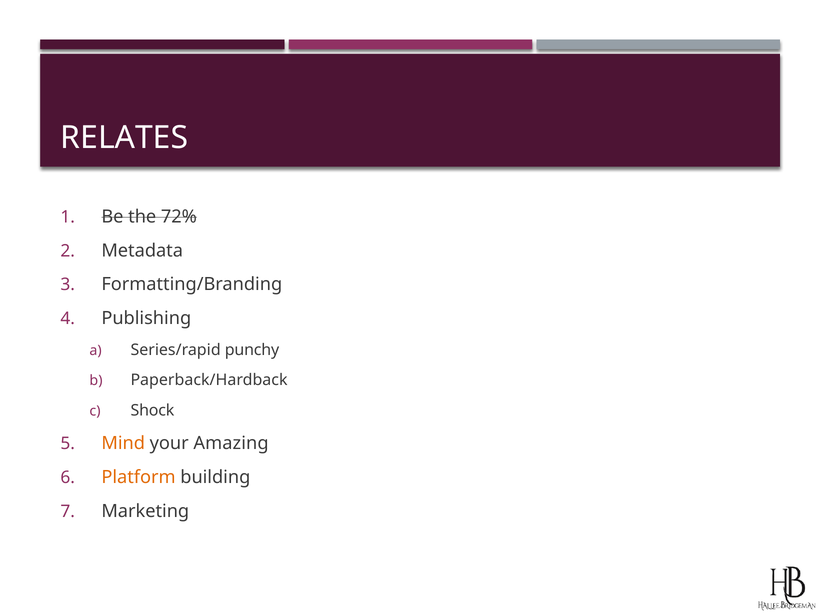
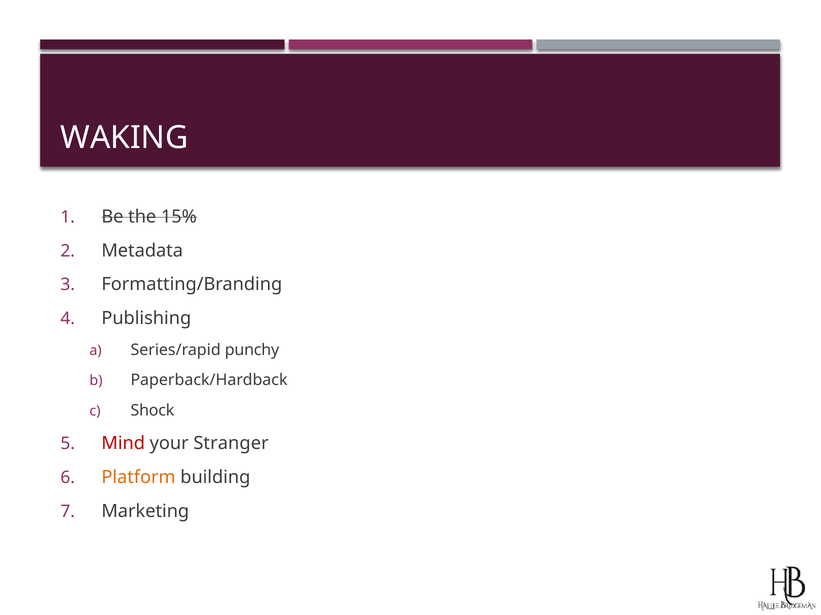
RELATES: RELATES -> WAKING (124, 138)
72%: 72% -> 15% (179, 217)
Mind colour: orange -> red (123, 444)
Amazing: Amazing -> Stranger (231, 444)
